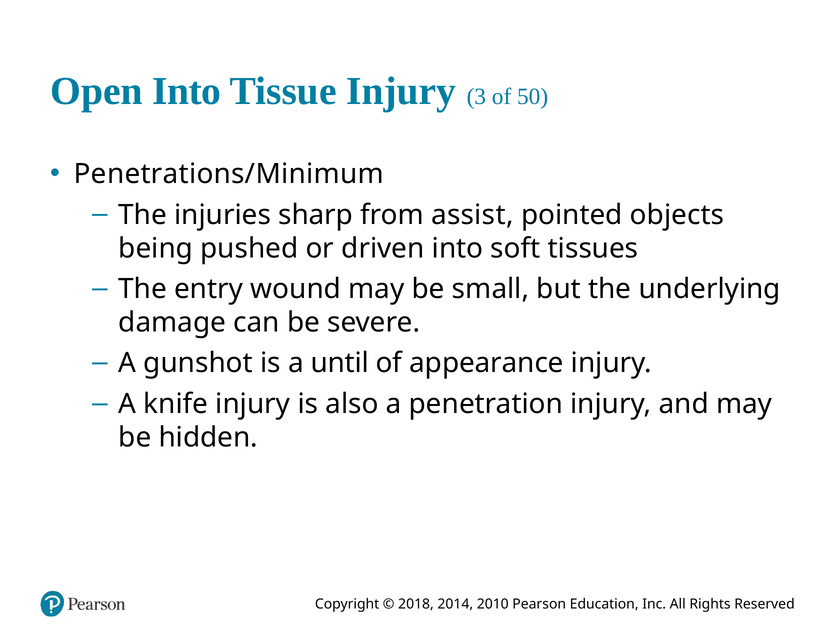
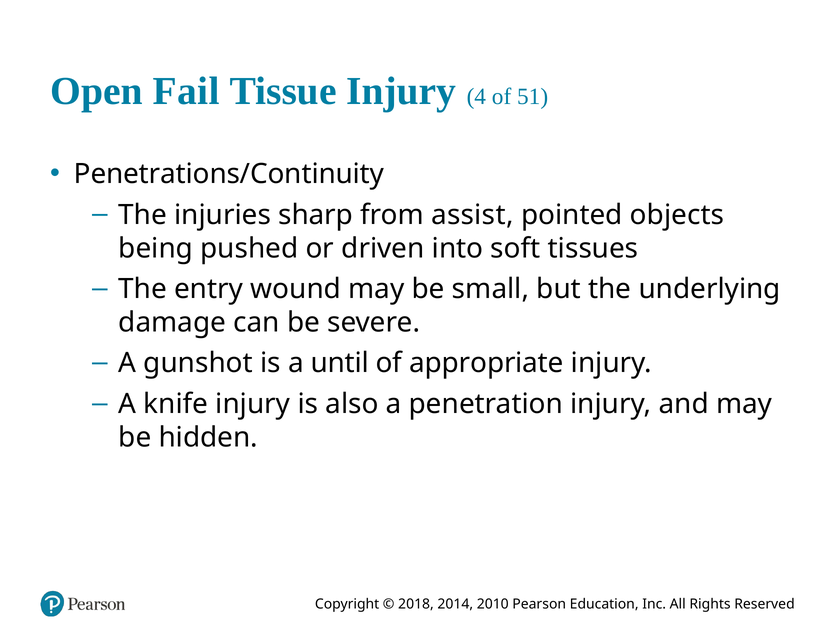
Open Into: Into -> Fail (186, 91)
3: 3 -> 4 (476, 96)
50: 50 -> 51 (533, 96)
Penetrations/Minimum: Penetrations/Minimum -> Penetrations/Continuity (229, 174)
appearance: appearance -> appropriate (487, 363)
